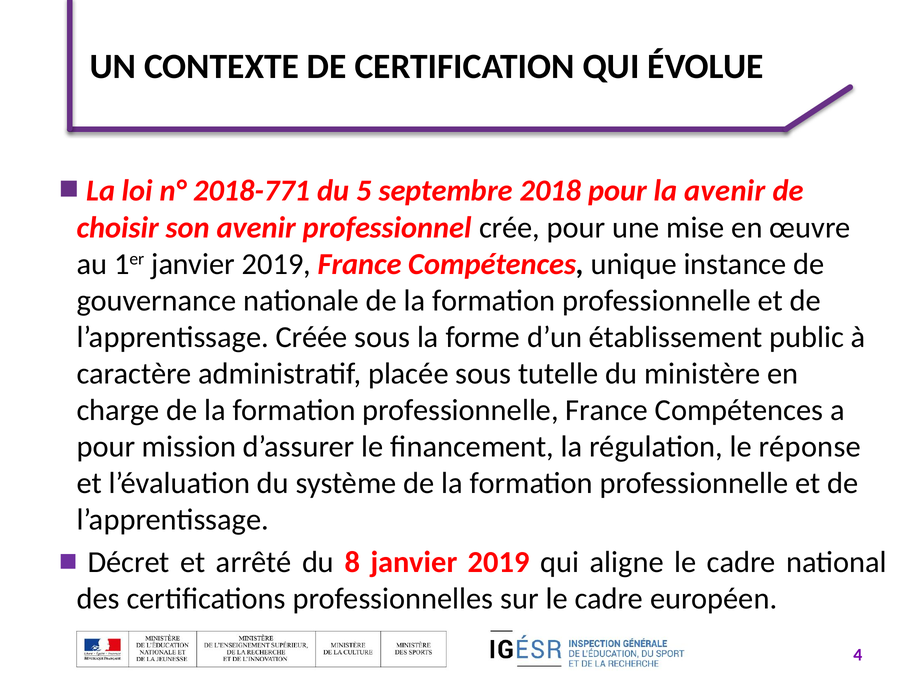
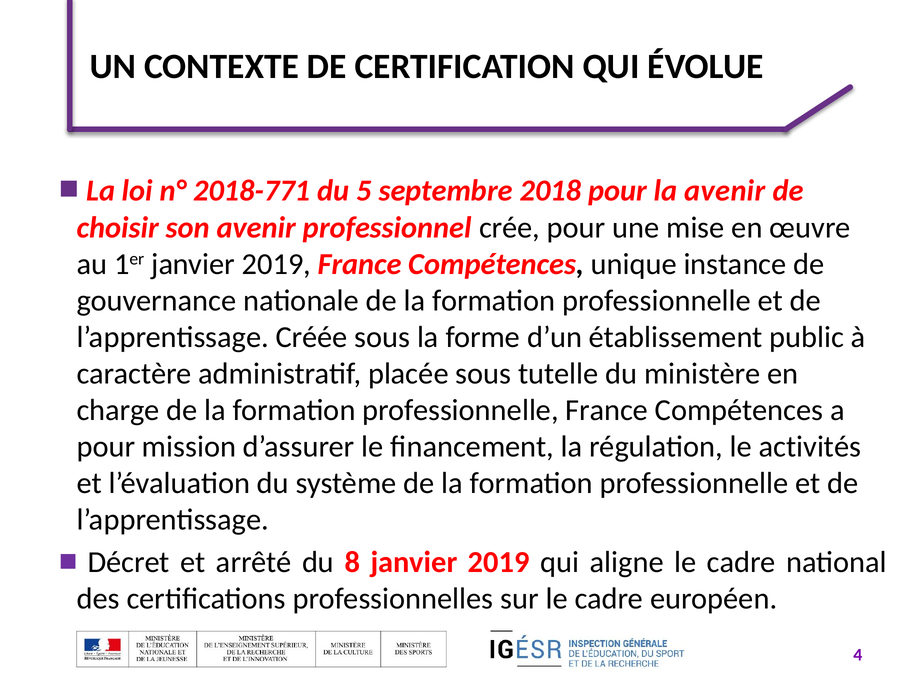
réponse: réponse -> activités (810, 447)
